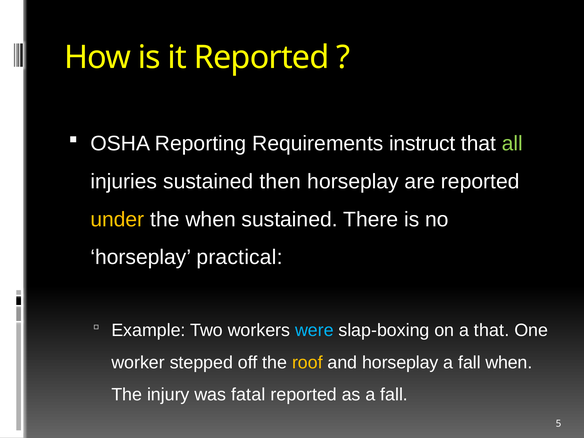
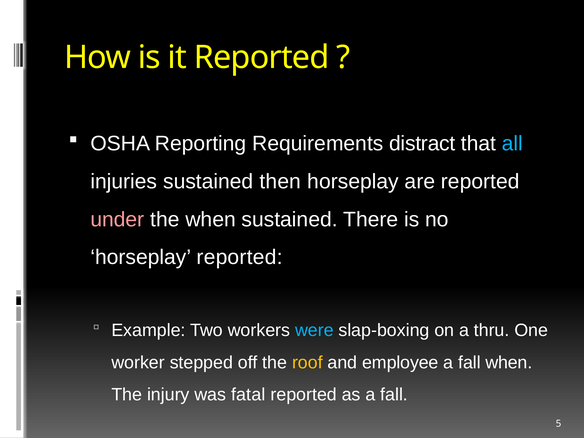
instruct: instruct -> distract (422, 144)
all colour: light green -> light blue (512, 144)
under colour: yellow -> pink (117, 219)
horseplay practical: practical -> reported (240, 257)
a that: that -> thru (492, 330)
and horseplay: horseplay -> employee (400, 362)
